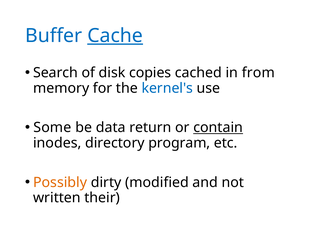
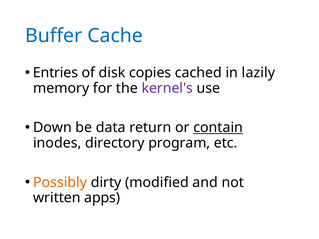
Cache underline: present -> none (115, 36)
Search: Search -> Entries (56, 73)
from: from -> lazily (258, 73)
kernel's colour: blue -> purple (167, 88)
Some: Some -> Down (52, 128)
their: their -> apps (102, 198)
